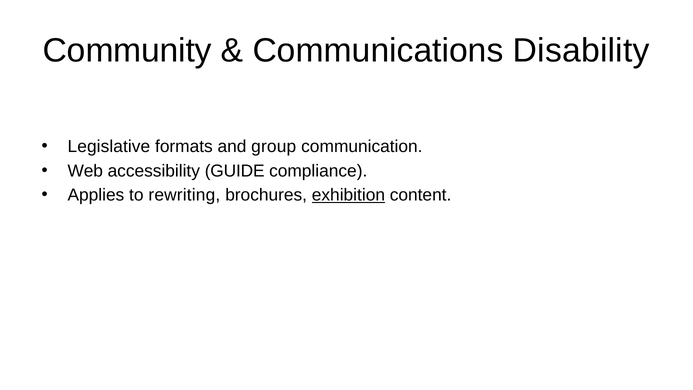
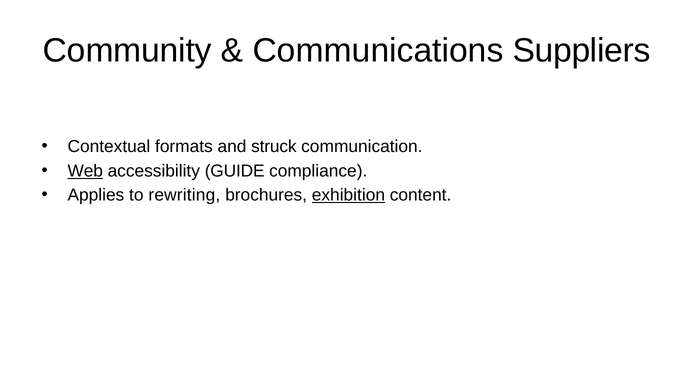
Disability: Disability -> Suppliers (582, 50)
Legislative: Legislative -> Contextual (109, 146)
group: group -> struck (274, 146)
Web underline: none -> present (85, 171)
